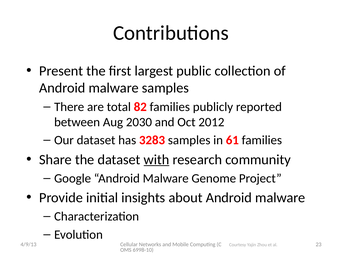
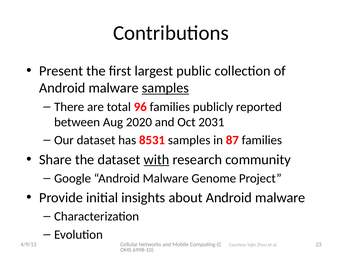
samples underline: none -> present (165, 88)
82: 82 -> 96 (140, 107)
2030: 2030 -> 2020 (139, 122)
2012: 2012 -> 2031 (211, 122)
3283: 3283 -> 8531 (152, 140)
61: 61 -> 87 (232, 140)
